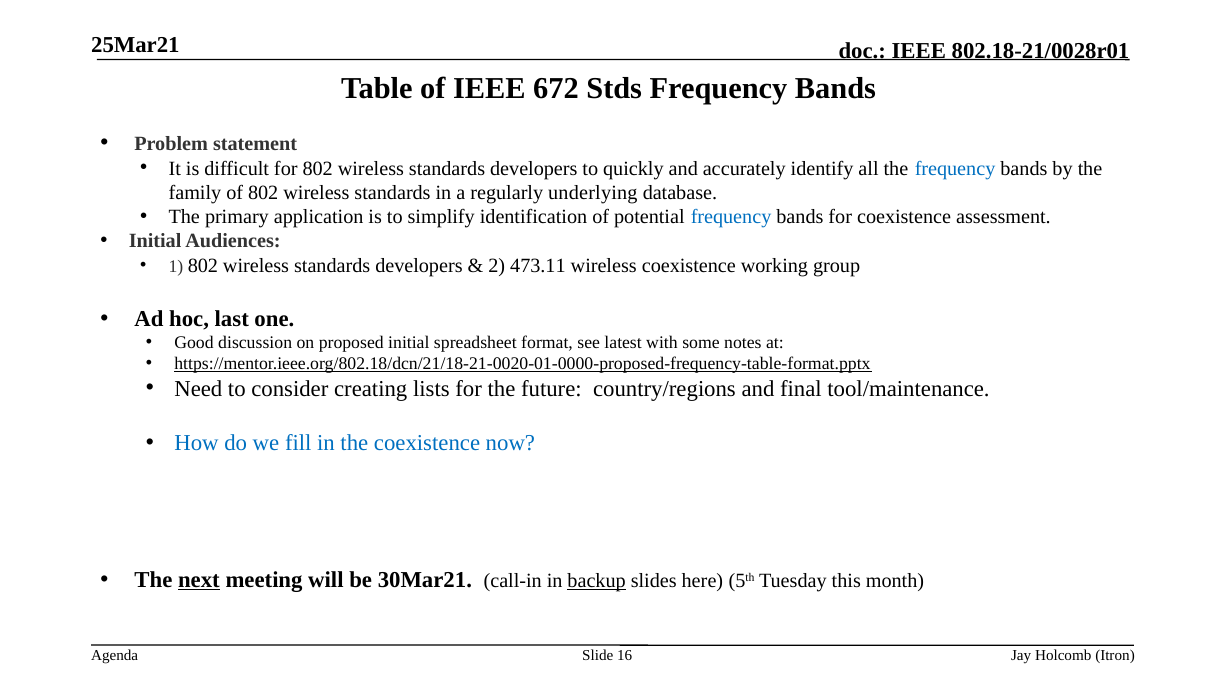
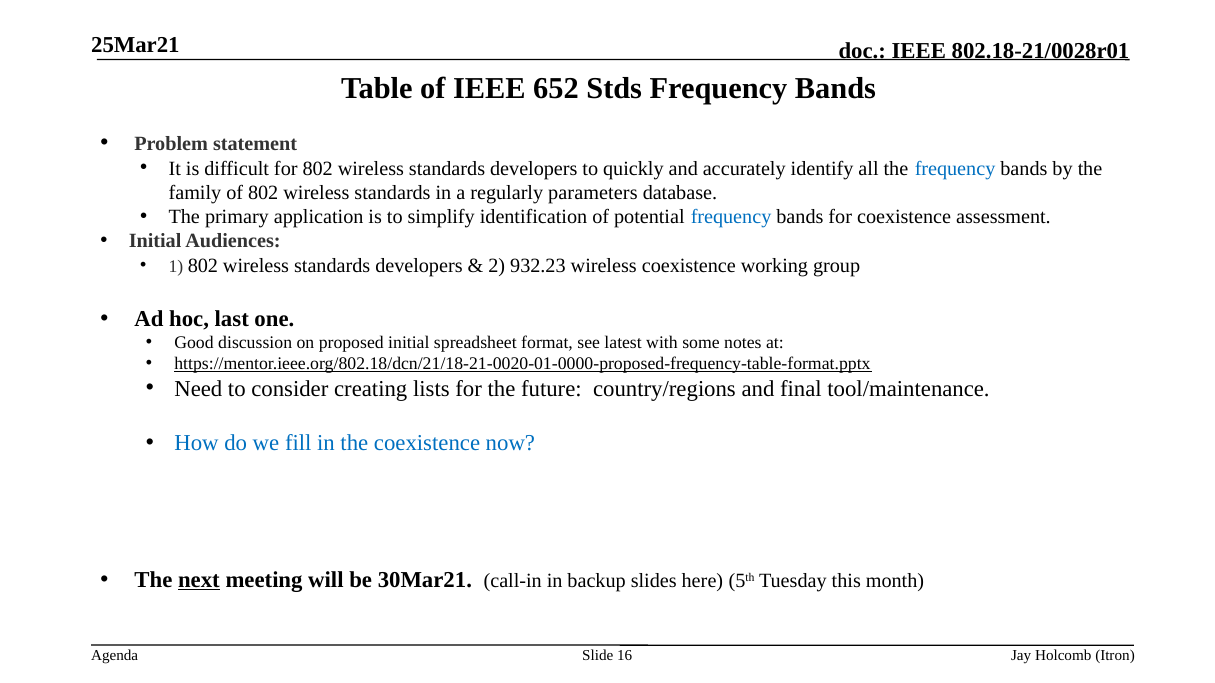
672: 672 -> 652 (556, 88)
underlying: underlying -> parameters (593, 193)
473.11: 473.11 -> 932.23 (538, 266)
backup underline: present -> none (597, 581)
